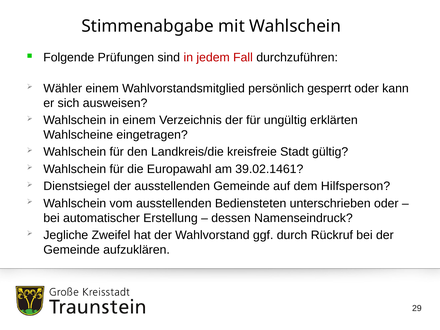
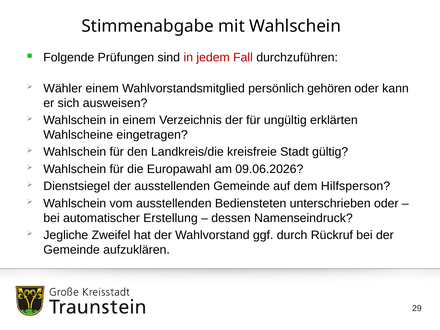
gesperrt: gesperrt -> gehören (329, 88)
39.02.1461: 39.02.1461 -> 09.06.2026 (269, 169)
